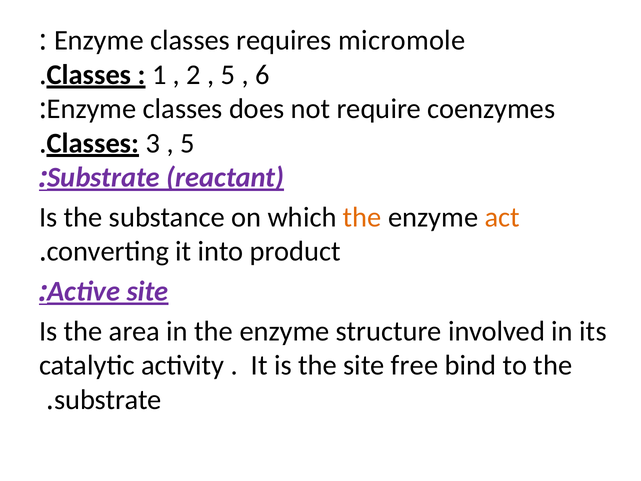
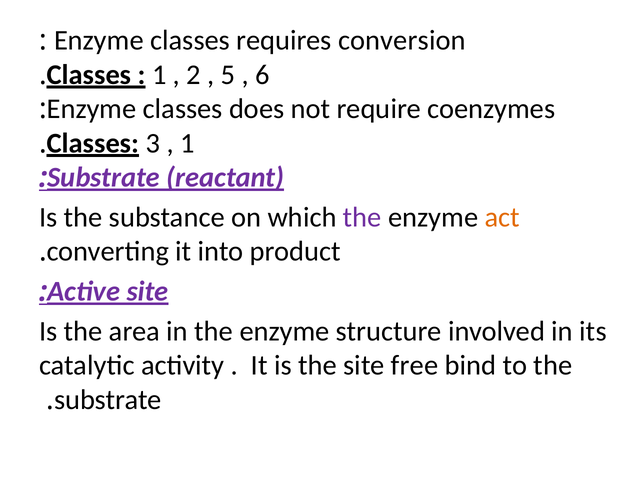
micromole: micromole -> conversion (402, 41)
5: 5 -> 1 (187, 143)
the colour: orange -> purple (362, 217)
